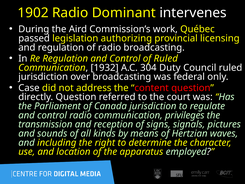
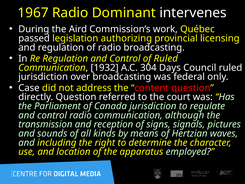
1902: 1902 -> 1967 (33, 13)
Duty: Duty -> Days (170, 68)
privileges: privileges -> although (185, 115)
